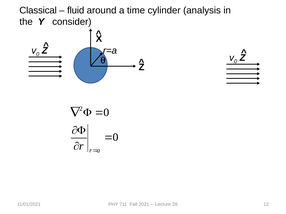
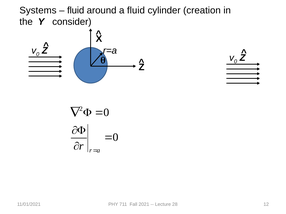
Classical: Classical -> Systems (38, 10)
a time: time -> fluid (136, 10)
analysis: analysis -> creation (202, 10)
